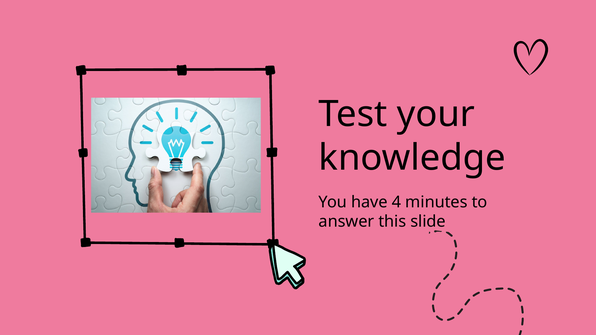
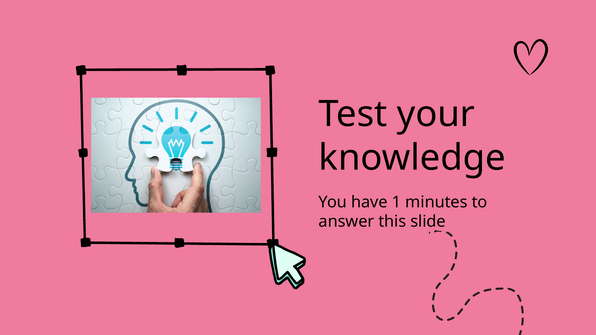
4: 4 -> 1 (396, 202)
